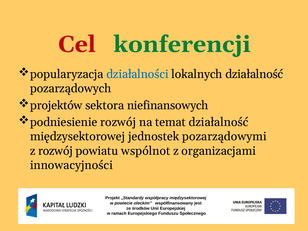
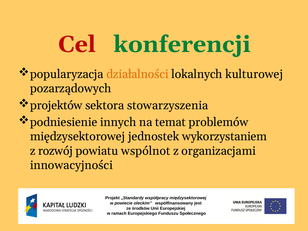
działalności colour: blue -> orange (137, 74)
lokalnych działalność: działalność -> kulturowej (254, 74)
niefinansowych: niefinansowych -> stowarzyszenia (168, 105)
podniesienie rozwój: rozwój -> innych (118, 122)
temat działalność: działalność -> problemów (219, 122)
pozarządowymi: pozarządowymi -> wykorzystaniem (225, 136)
